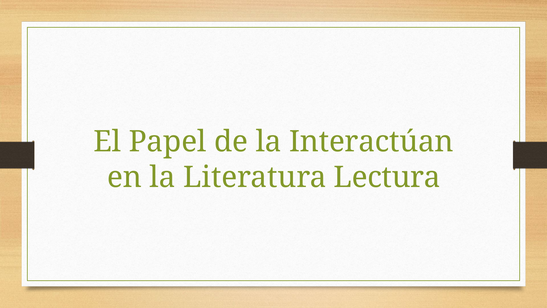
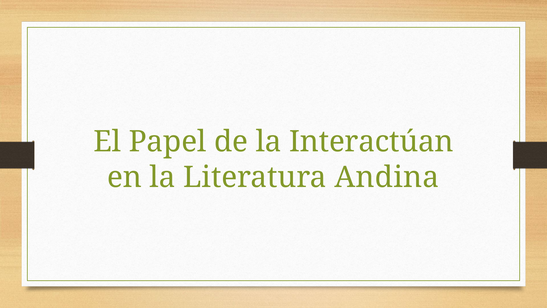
Lectura: Lectura -> Andina (387, 177)
